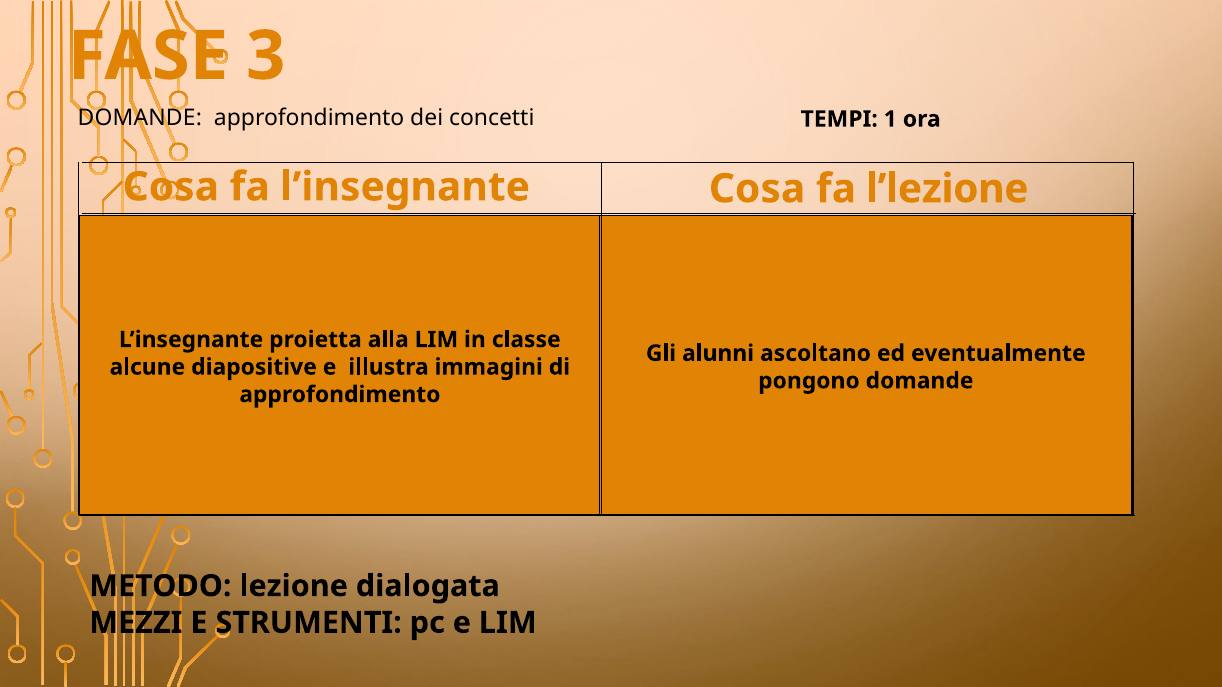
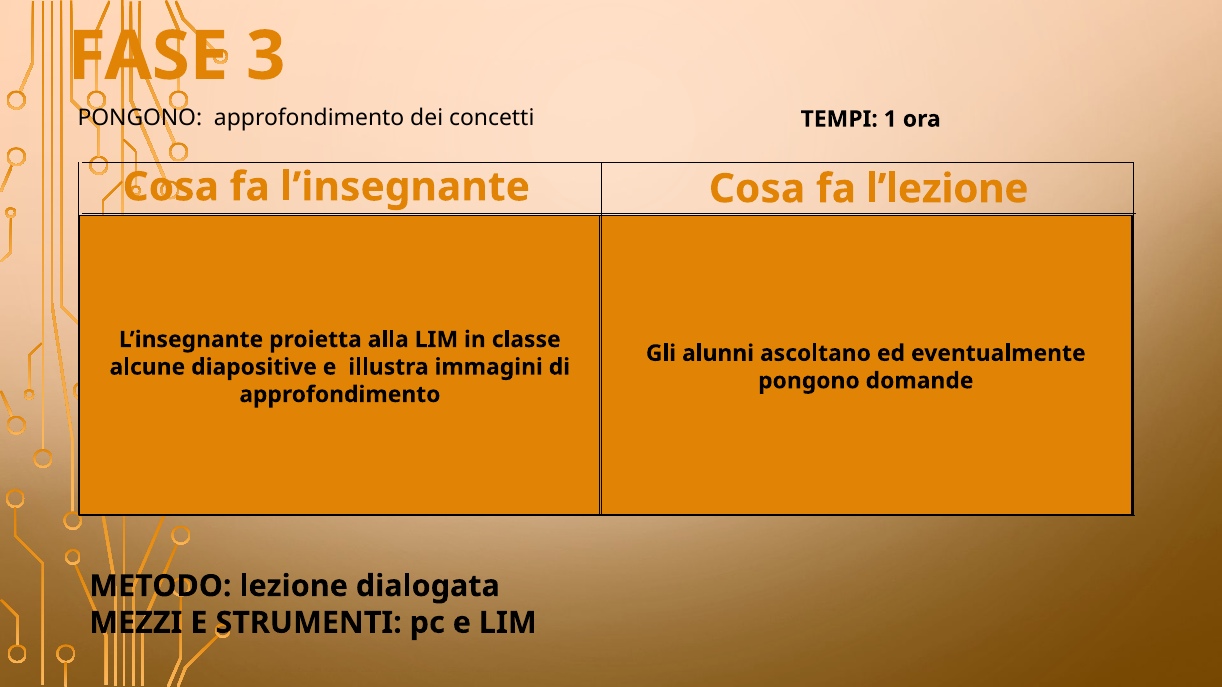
DOMANDE: DOMANDE -> PONGONO (140, 118)
